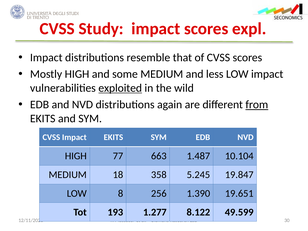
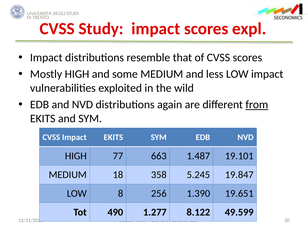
exploited underline: present -> none (120, 88)
10.104: 10.104 -> 19.101 (239, 156)
193: 193 -> 490 (115, 212)
